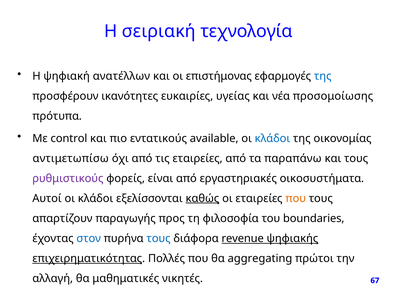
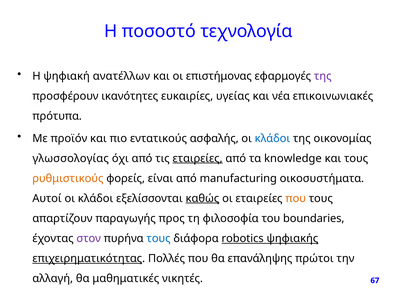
σειριακή: σειριακή -> ποσοστό (159, 31)
της colour: blue -> purple (323, 76)
προσομοίωσης: προσομοίωσης -> επικοινωνιακές (333, 96)
control: control -> προϊόν (69, 138)
available: available -> ασφαλής (214, 138)
αντιμετωπίσω: αντιμετωπίσω -> γλωσσολογίας (71, 158)
εταιρείες underline: none -> present (198, 158)
παραπάνω: παραπάνω -> knowledge (293, 158)
ρυθμιστικούς colour: purple -> orange (68, 178)
εργαστηριακές: εργαστηριακές -> manufacturing (238, 178)
στον colour: blue -> purple (89, 238)
revenue: revenue -> robotics (243, 238)
aggregating: aggregating -> επανάληψης (260, 258)
